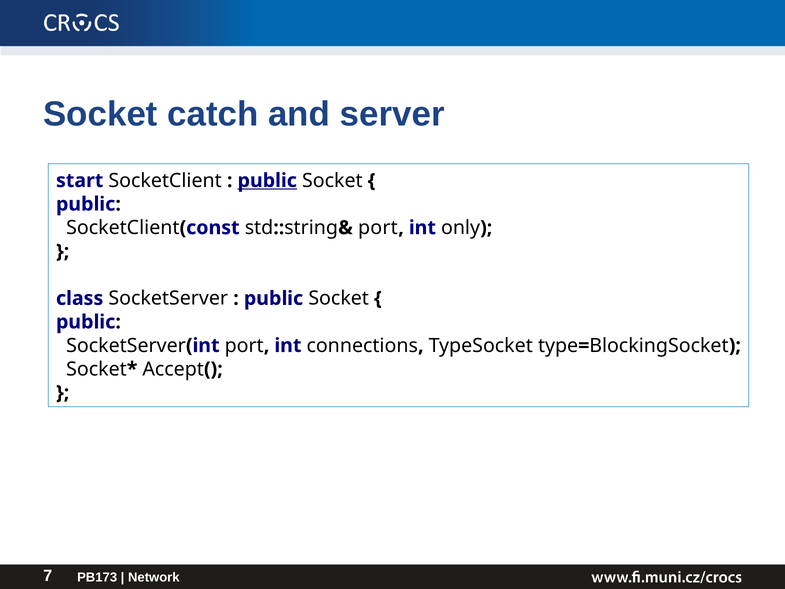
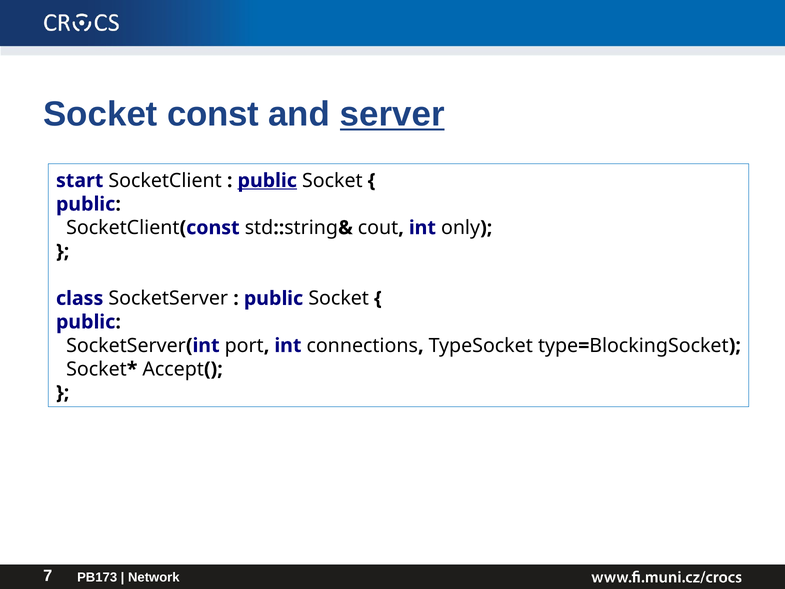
Socket catch: catch -> const (213, 114)
server underline: none -> present (392, 114)
port: port -> cout (378, 228)
